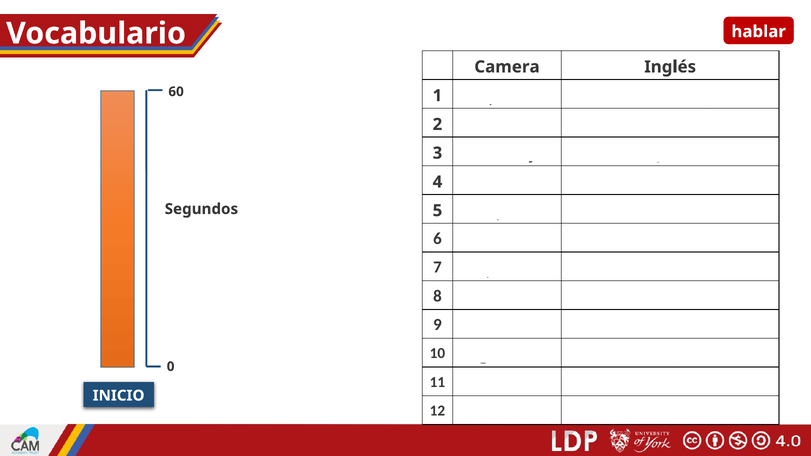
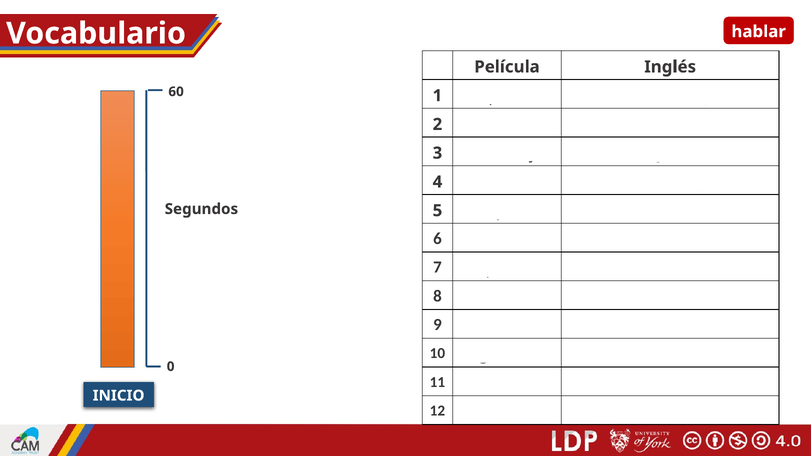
Camera: Camera -> Película (507, 67)
